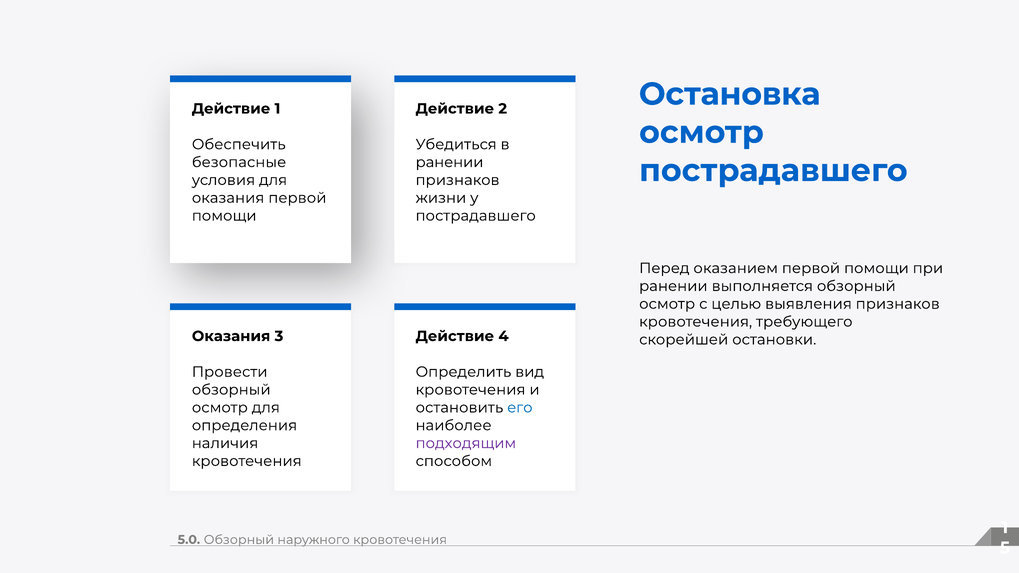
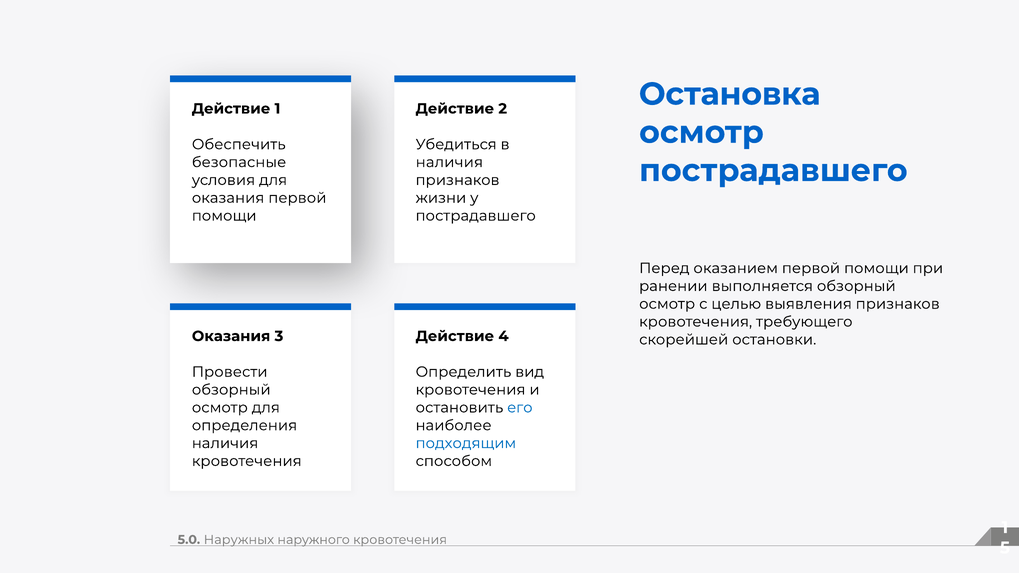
ранении: ранении -> наличия (449, 162)
подходящим colour: purple -> blue (466, 443)
5.0 Обзорный: Обзорный -> Наружных (239, 540)
